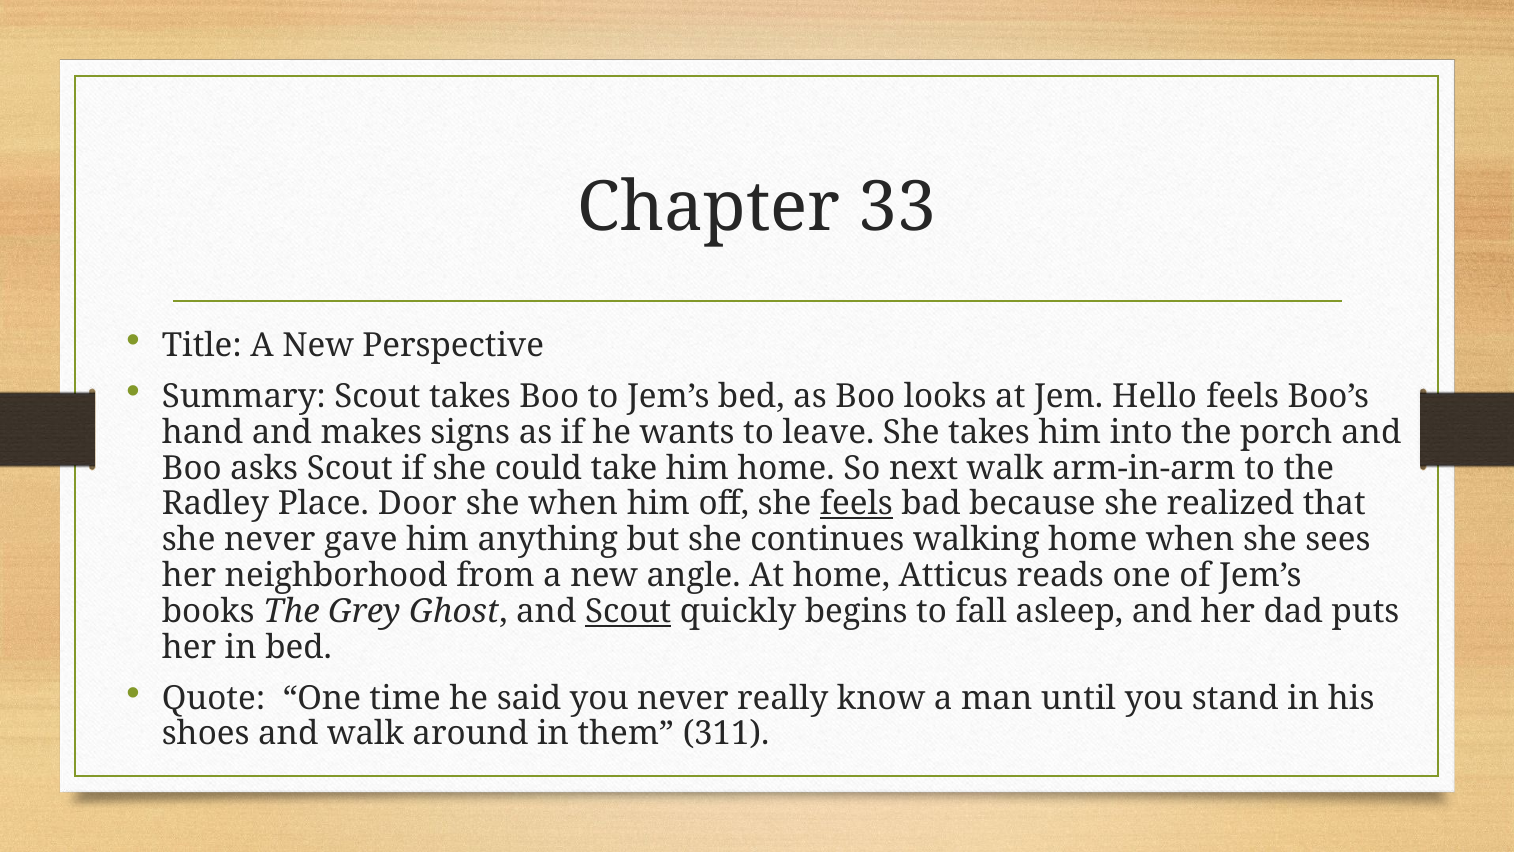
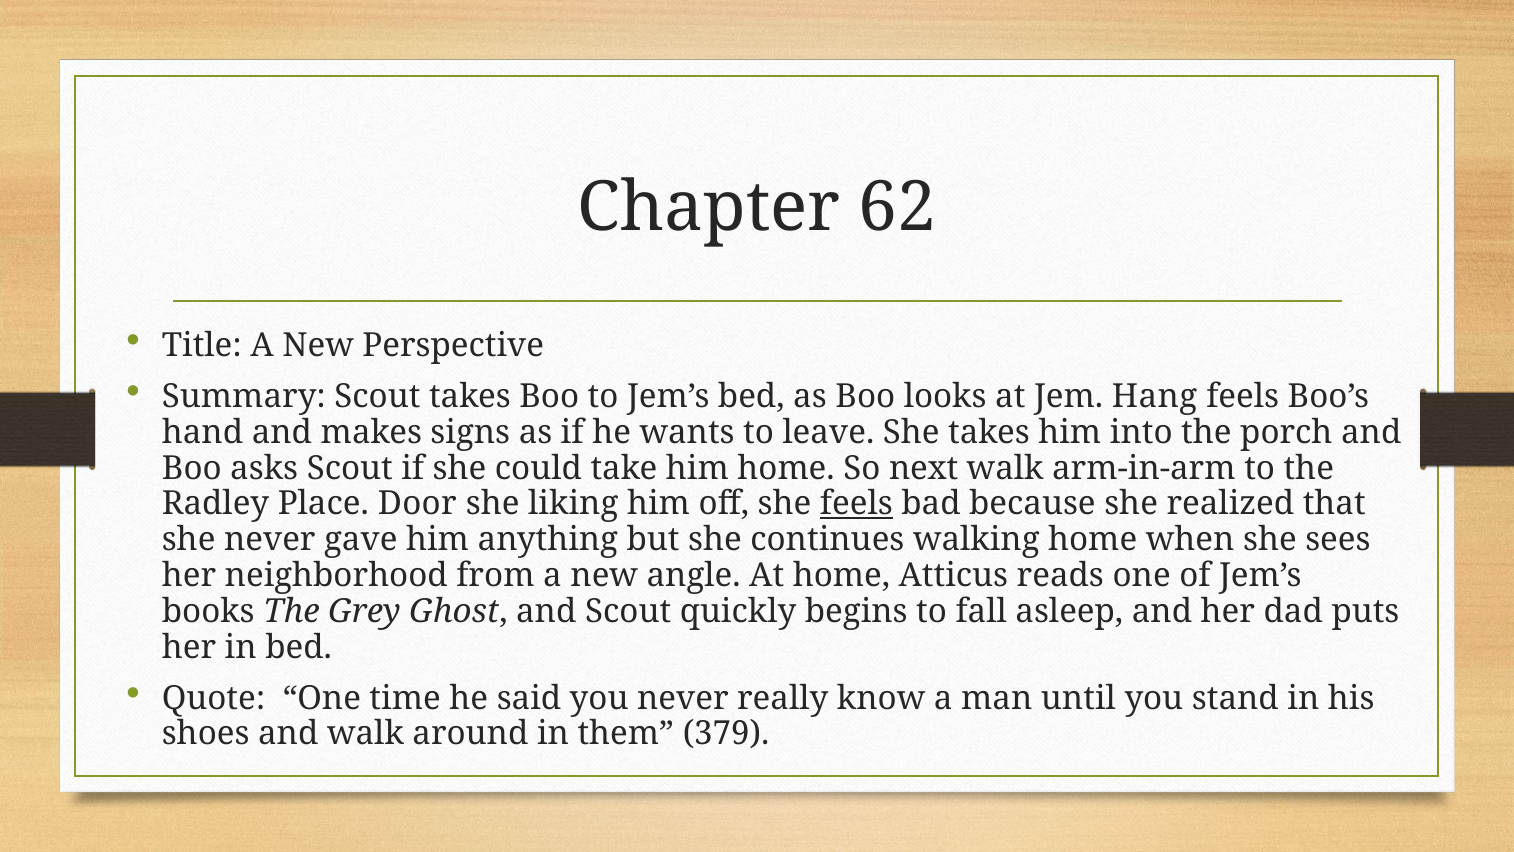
33: 33 -> 62 (897, 208)
Hello: Hello -> Hang (1155, 396)
she when: when -> liking (573, 504)
Scout underline: present -> none (628, 611)
311: 311 -> 379 (726, 734)
